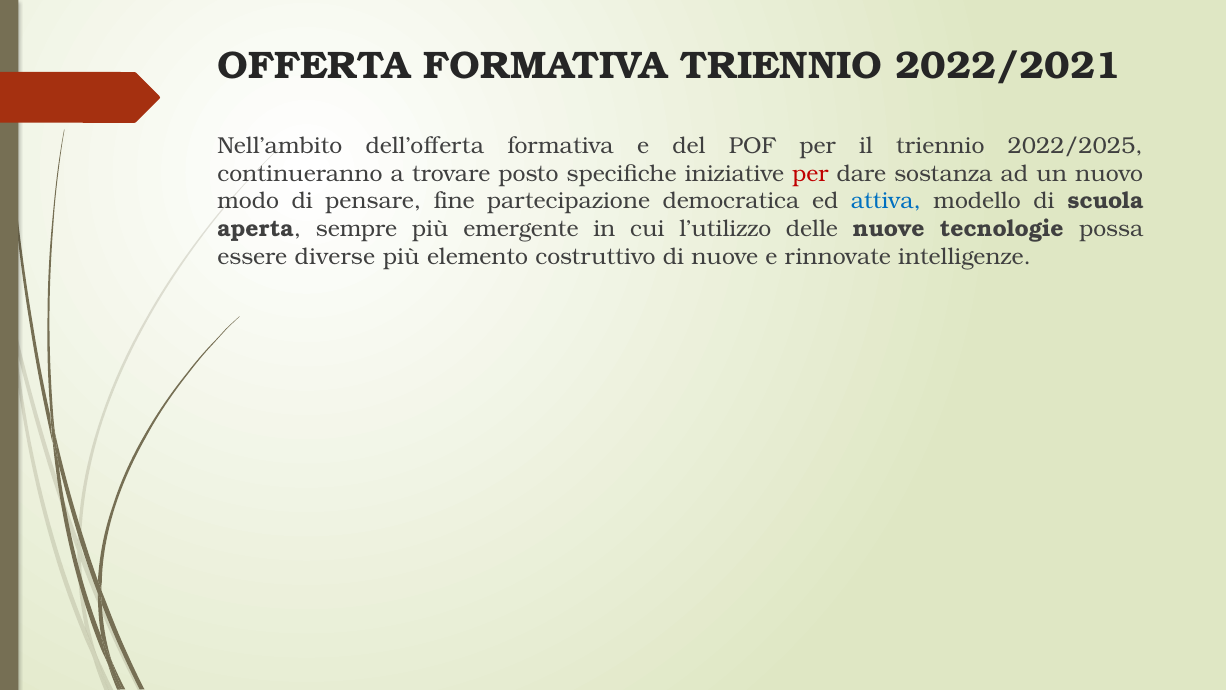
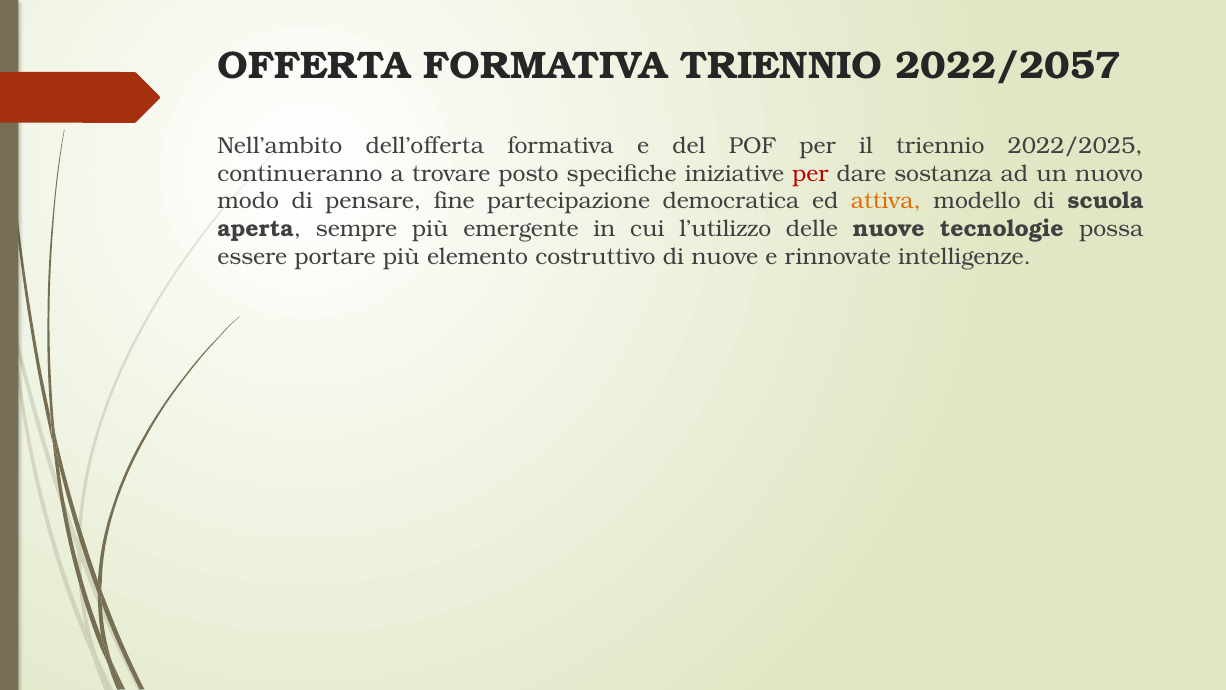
2022/2021: 2022/2021 -> 2022/2057 (1008, 65)
attiva colour: blue -> orange (886, 201)
diverse: diverse -> portare (335, 256)
